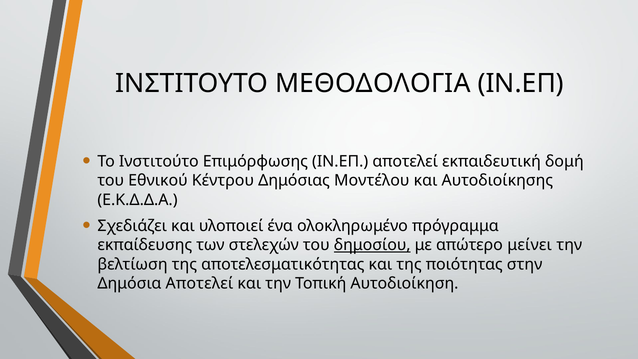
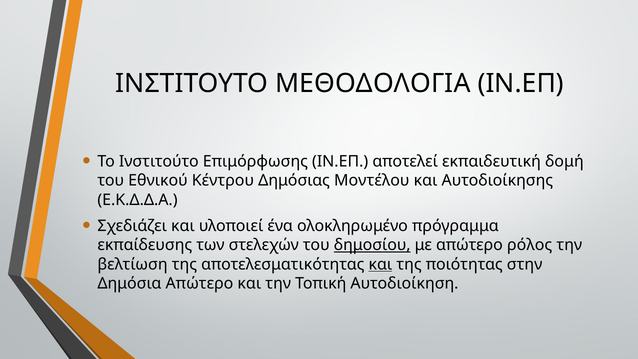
μείνει: μείνει -> ρόλος (530, 245)
και underline: none -> present (380, 264)
Δημόσια Αποτελεί: Αποτελεί -> Απώτερο (199, 283)
